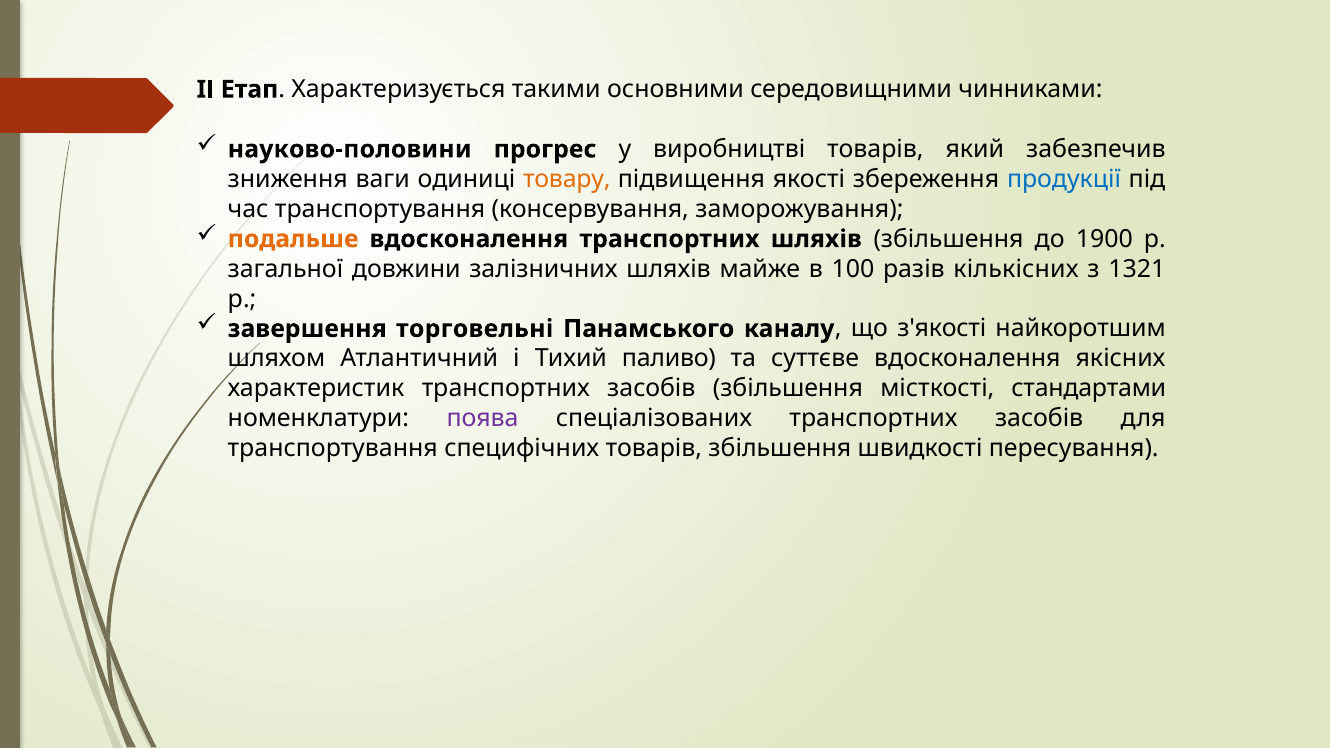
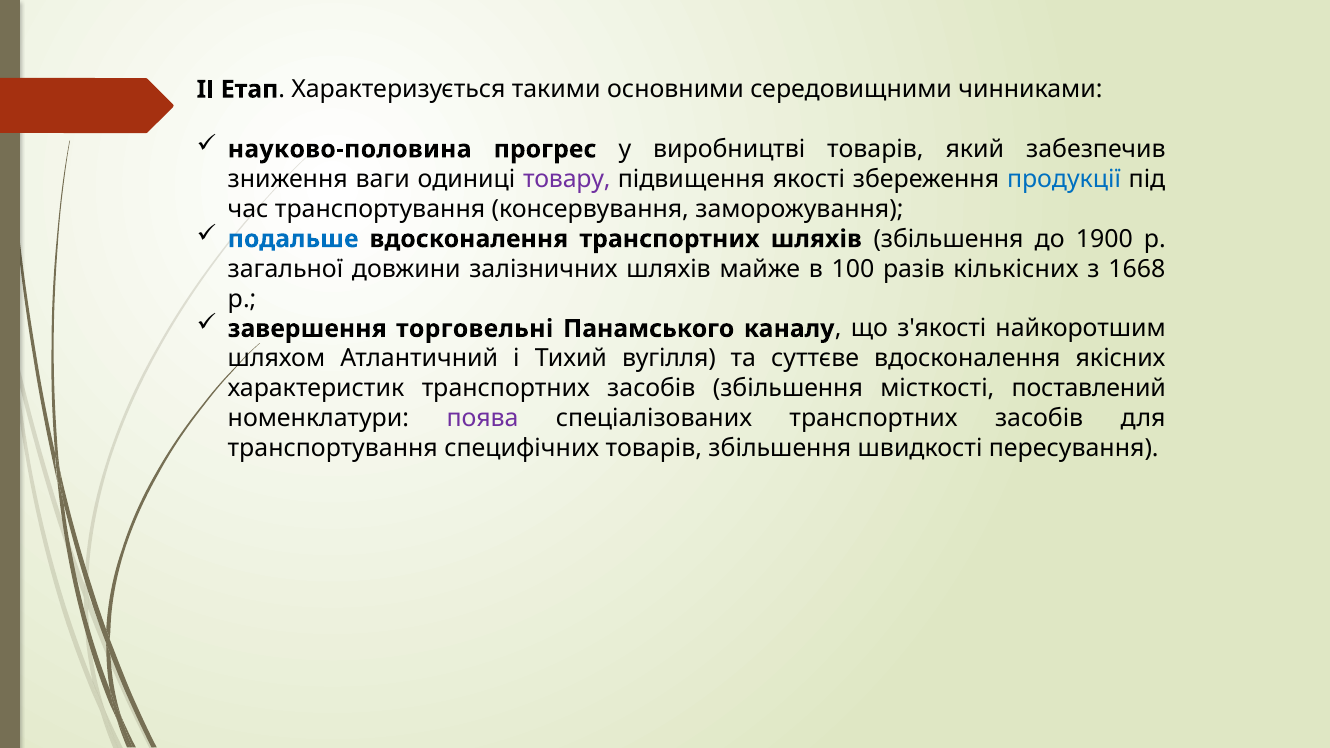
науково-половини: науково-половини -> науково-половина (350, 149)
товару colour: orange -> purple (567, 179)
подальше colour: orange -> blue (293, 239)
1321: 1321 -> 1668 (1137, 269)
паливо: паливо -> вугілля (669, 359)
стандартами: стандартами -> поставлений (1089, 389)
